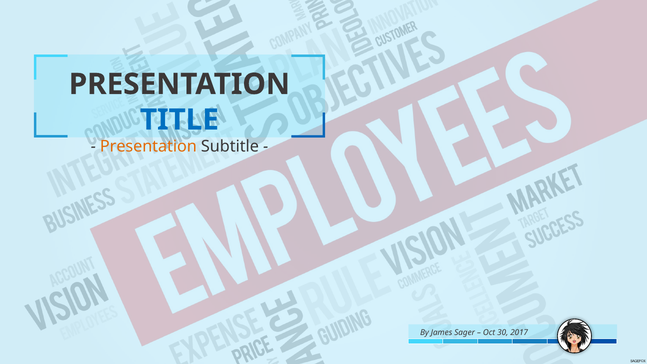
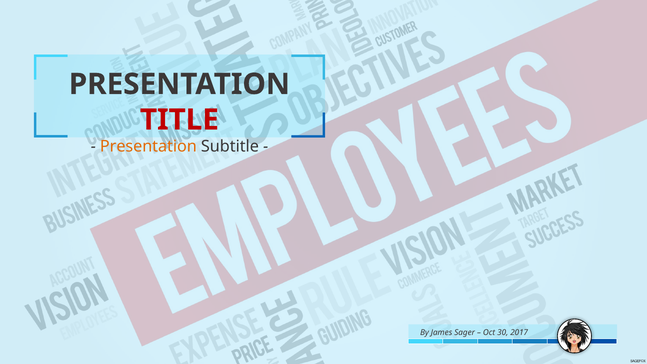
TITLE colour: blue -> red (179, 120)
